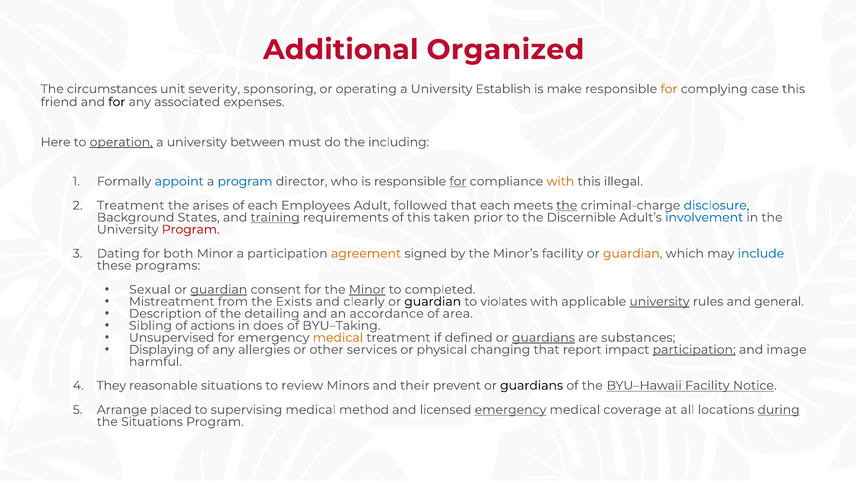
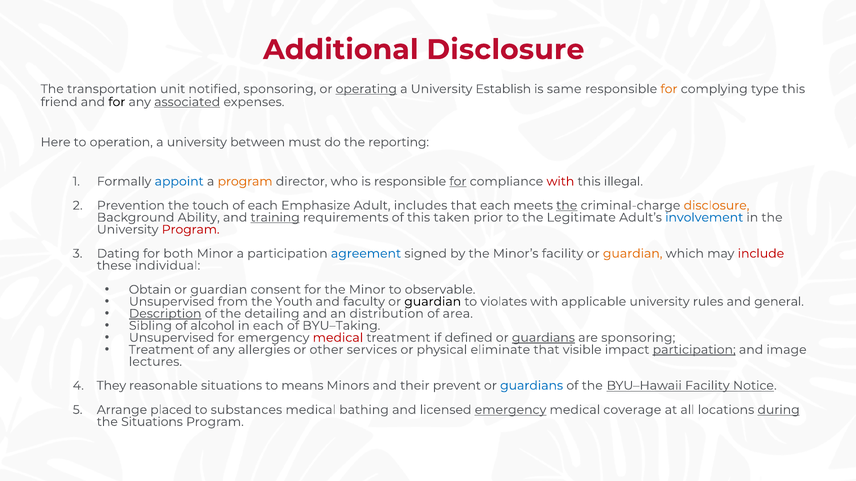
Additional Organized: Organized -> Disclosure (505, 50)
circumstances: circumstances -> transportation (112, 89)
severity: severity -> notified (214, 89)
operating underline: none -> present (366, 89)
make: make -> same (564, 89)
case: case -> type (765, 89)
associated underline: none -> present (187, 102)
operation underline: present -> none (121, 142)
including: including -> reporting (399, 142)
program colour: blue -> orange (245, 182)
with colour: orange -> red (560, 182)
Treatment: Treatment -> Prevention (131, 206)
arises: arises -> touch (211, 206)
Employees: Employees -> Emphasize (316, 206)
followed: followed -> includes (421, 206)
disclosure colour: blue -> orange (717, 206)
States: States -> Ability (199, 218)
Discernible: Discernible -> Legitimate (581, 218)
agreement colour: orange -> blue (366, 254)
include colour: blue -> red (761, 254)
programs: programs -> individual (168, 266)
Sexual: Sexual -> Obtain (150, 290)
guardian underline: present -> none (219, 290)
Minor underline: present -> none (367, 290)
completed: completed -> observable (440, 290)
Mistreatment: Mistreatment -> Unsupervised (172, 302)
Exists: Exists -> Youth (294, 302)
clearly: clearly -> faculty (364, 302)
university underline: present -> none (660, 302)
Description underline: none -> present (165, 314)
accordance: accordance -> distribution (387, 314)
actions: actions -> alcohol (213, 326)
in does: does -> each (268, 326)
medical colour: orange -> red (338, 338)
are substances: substances -> sponsoring (638, 338)
Displaying: Displaying -> Treatment (161, 350)
changing: changing -> eliminate (500, 350)
report: report -> visible (582, 350)
harmful: harmful -> lectures (155, 362)
review: review -> means (302, 386)
guardians colour: black -> blue (532, 386)
supervising: supervising -> substances (246, 410)
method: method -> bathing (364, 410)
